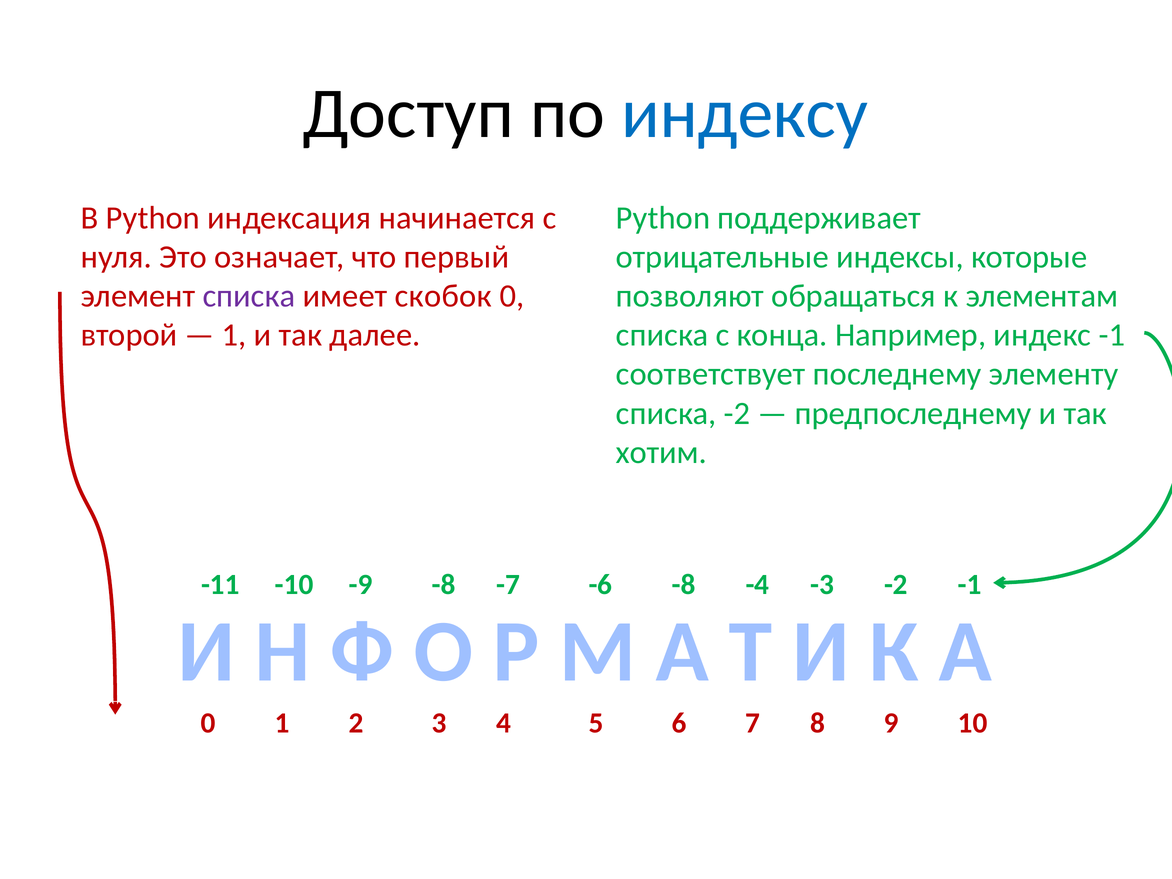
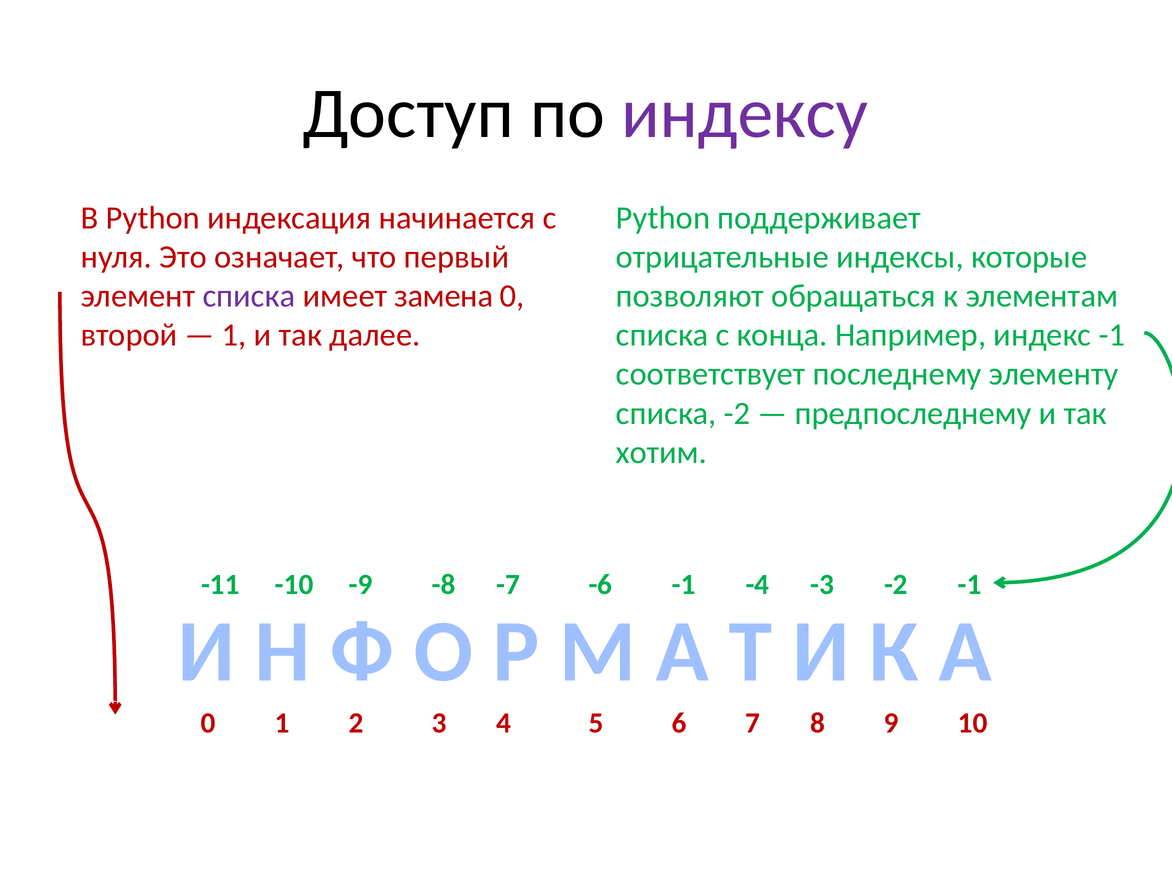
индексу colour: blue -> purple (745, 113)
скобок: скобок -> замена (444, 296)
-6 -8: -8 -> -1 (684, 585)
